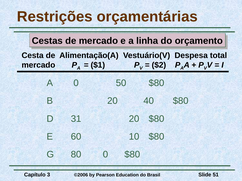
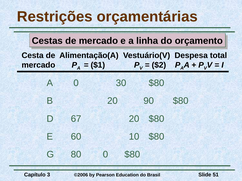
50: 50 -> 30 (121, 83)
40: 40 -> 90 (149, 101)
31: 31 -> 67 (76, 119)
